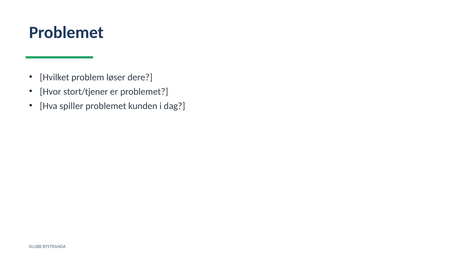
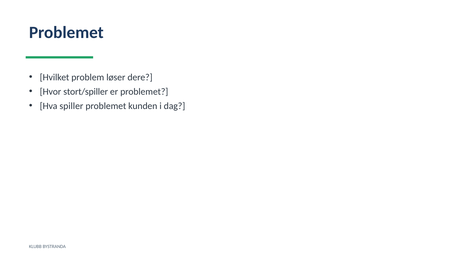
stort/tjener: stort/tjener -> stort/spiller (86, 92)
